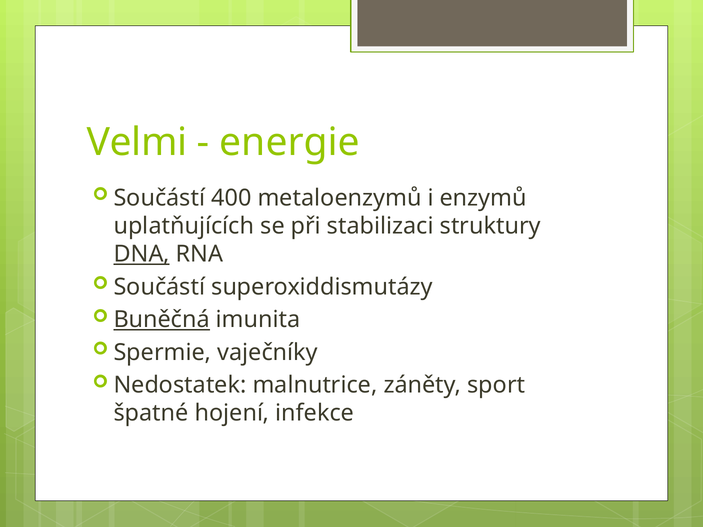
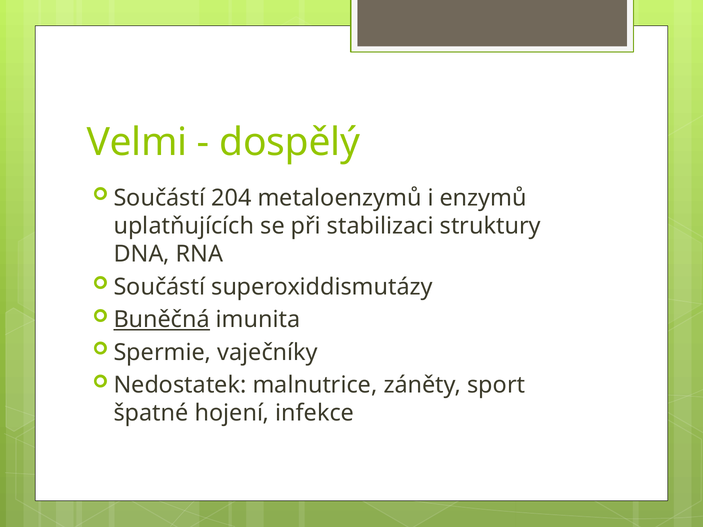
energie: energie -> dospělý (290, 143)
400: 400 -> 204 (231, 198)
DNA underline: present -> none (142, 254)
